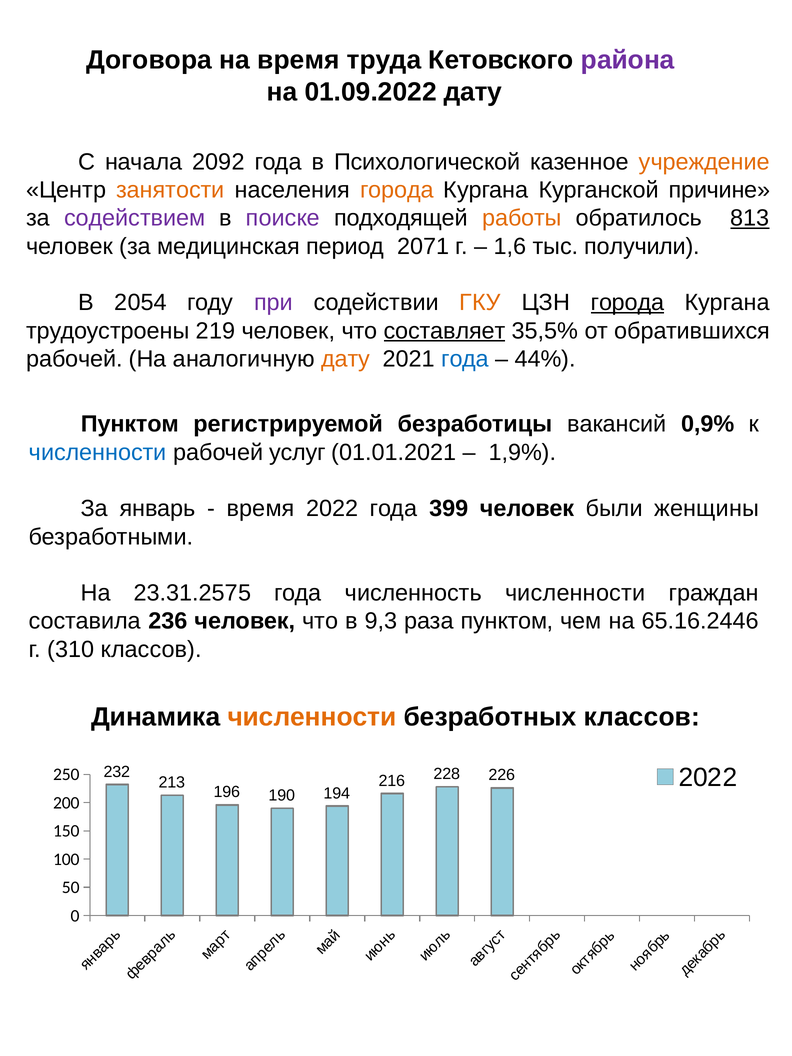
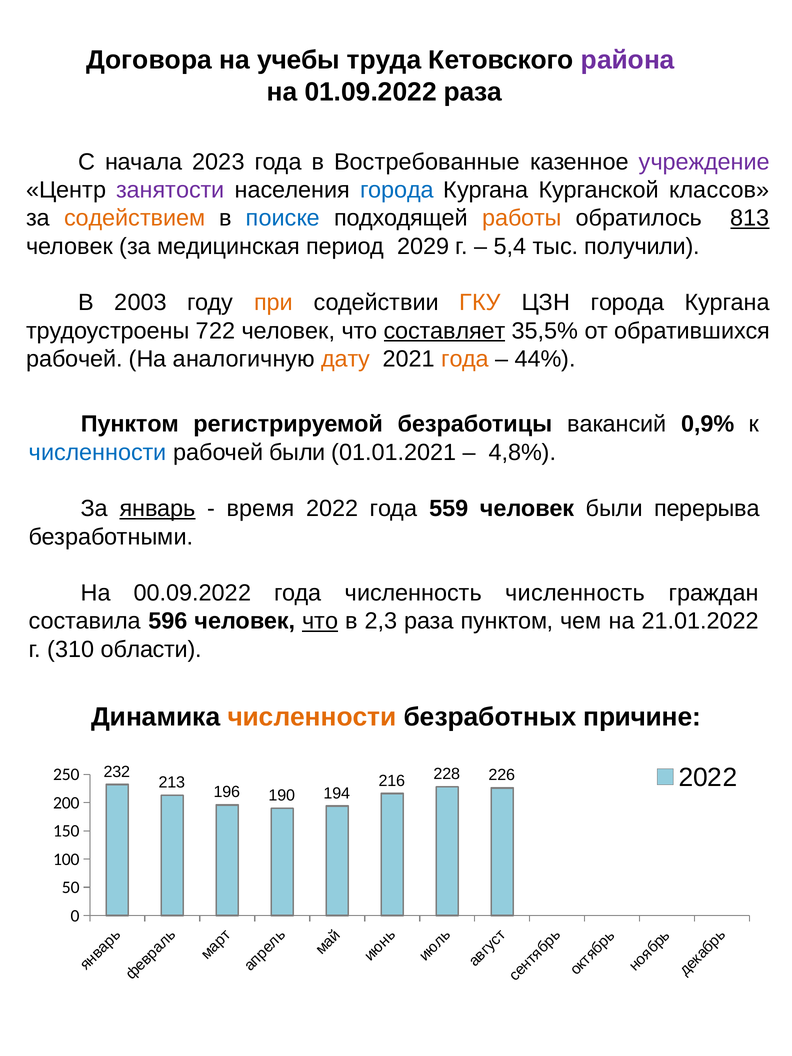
на время: время -> учебы (299, 60)
01.09.2022 дату: дату -> раза (473, 92)
2092: 2092 -> 2023 (218, 162)
Психологической: Психологической -> Востребованные (427, 162)
учреждение colour: orange -> purple (704, 162)
занятости colour: orange -> purple (170, 190)
города colour: orange -> blue (397, 190)
причине: причине -> классов (719, 190)
содействием colour: purple -> orange (135, 218)
поиске colour: purple -> blue (283, 218)
2071: 2071 -> 2029 (423, 246)
1,6: 1,6 -> 5,4 (510, 246)
2054: 2054 -> 2003 (141, 303)
при colour: purple -> orange (273, 303)
города underline: present -> none (627, 303)
219: 219 -> 722 (216, 331)
года colour: blue -> orange (465, 359)
рабочей услуг: услуг -> были (297, 452)
1,9%: 1,9% -> 4,8% (522, 452)
январь underline: none -> present (158, 509)
399: 399 -> 559 (449, 509)
женщины: женщины -> перерыва (707, 509)
23.31.2575: 23.31.2575 -> 00.09.2022 (192, 593)
численность численности: численности -> численность (575, 593)
236: 236 -> 596 (168, 621)
что underline: none -> present (320, 621)
9,3: 9,3 -> 2,3 (381, 621)
65.16.2446: 65.16.2446 -> 21.01.2022 (700, 621)
310 классов: классов -> области (151, 649)
безработных классов: классов -> причине (642, 717)
